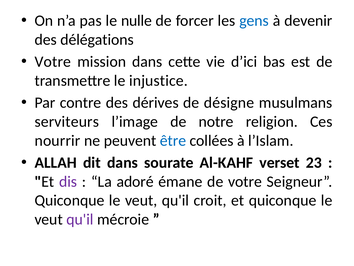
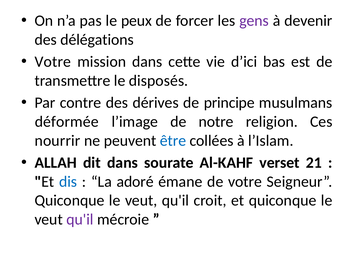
nulle: nulle -> peux (136, 21)
gens colour: blue -> purple (254, 21)
injustice: injustice -> disposés (159, 80)
désigne: désigne -> principe (229, 103)
serviteurs: serviteurs -> déformée (67, 121)
23: 23 -> 21 (314, 162)
dis colour: purple -> blue (68, 181)
